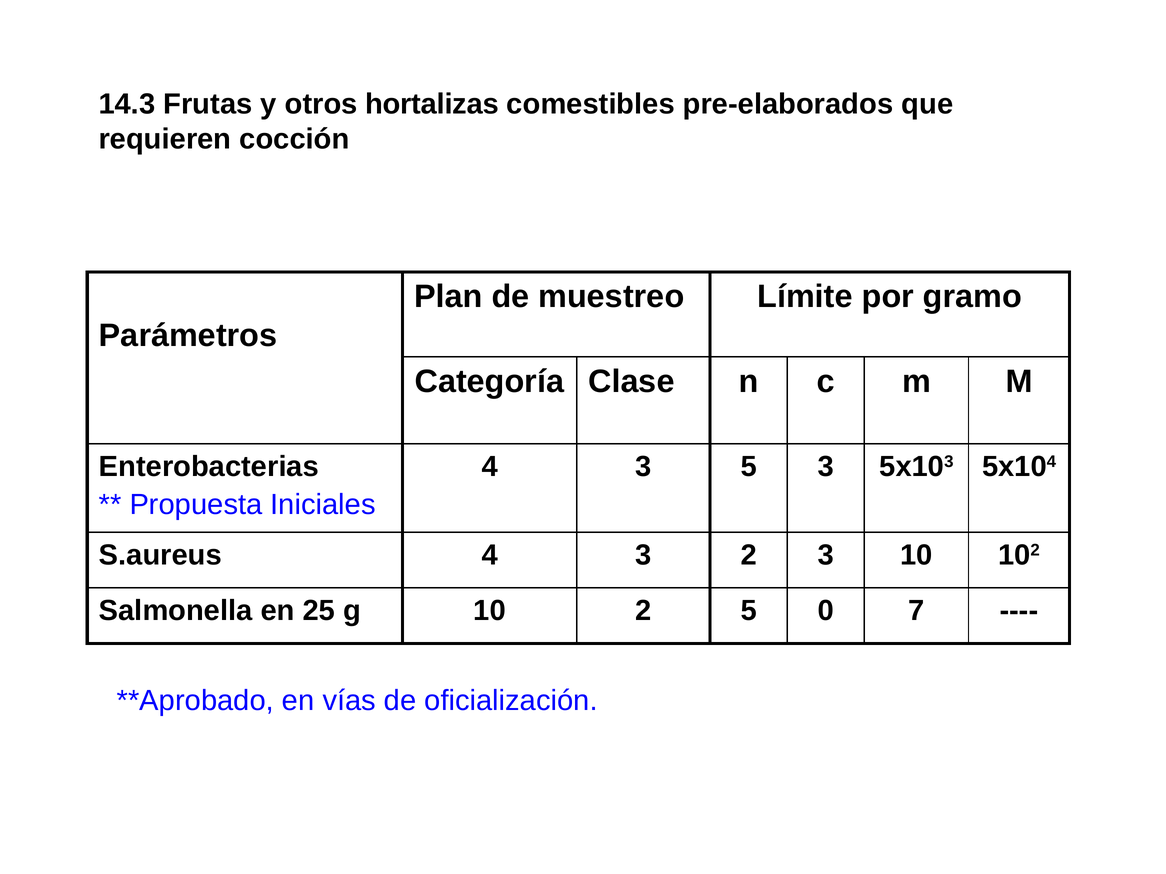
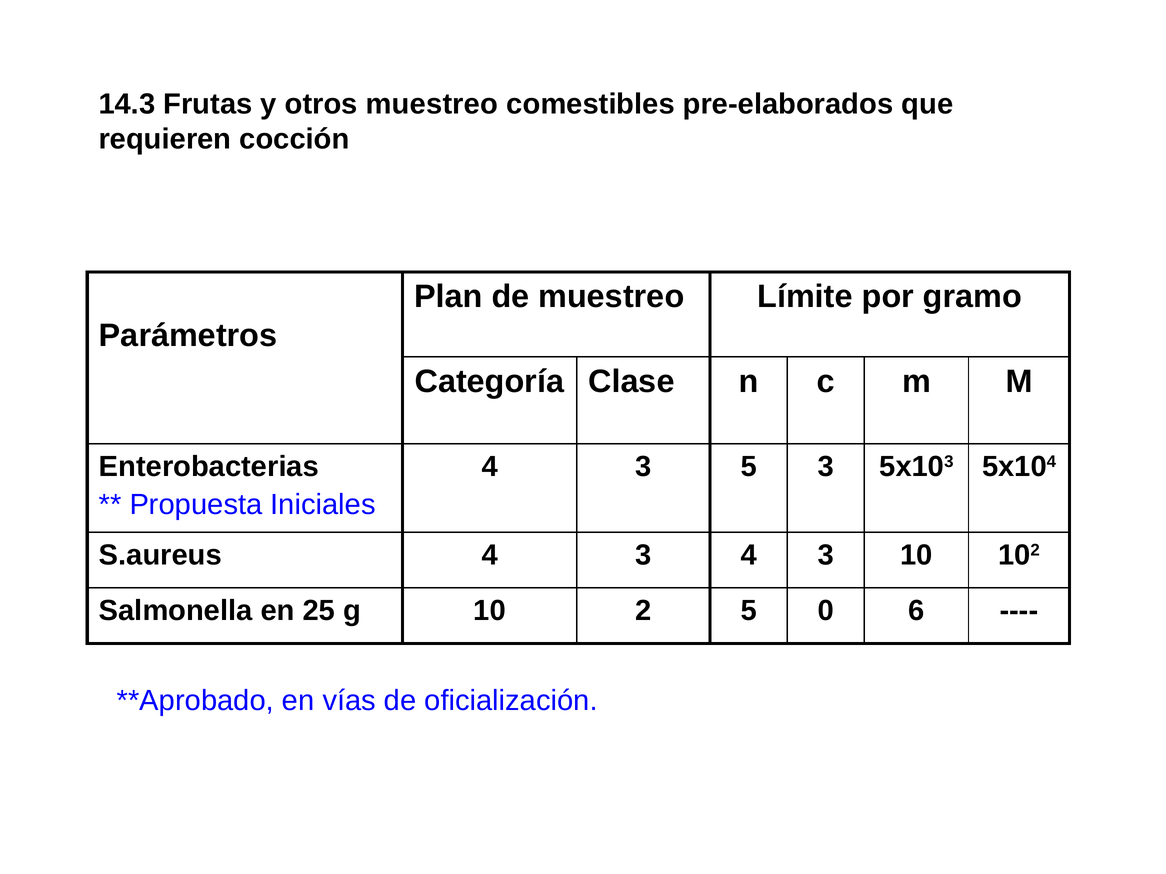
otros hortalizas: hortalizas -> muestreo (432, 104)
3 2: 2 -> 4 (749, 555)
7: 7 -> 6 (916, 611)
